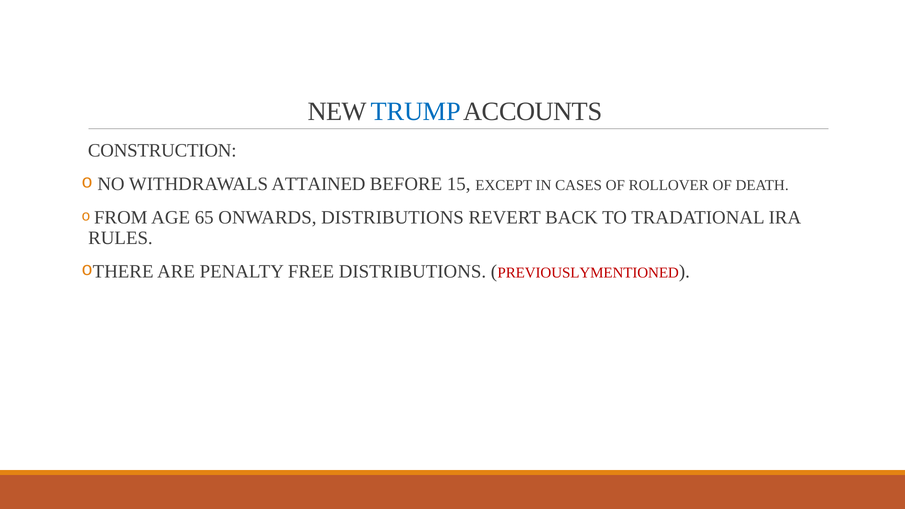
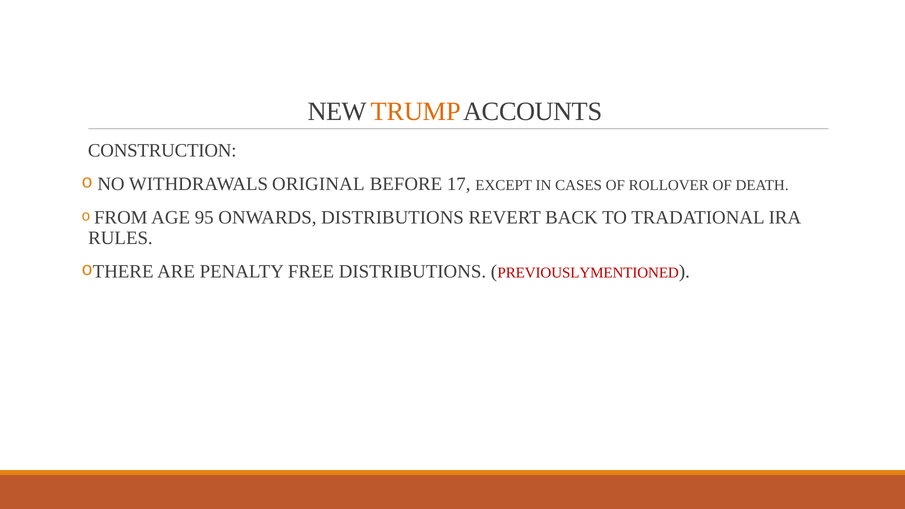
TRUMP colour: blue -> orange (416, 111)
ATTAINED: ATTAINED -> ORIGINAL (318, 184)
15: 15 -> 17 (459, 184)
65: 65 -> 95 (204, 218)
